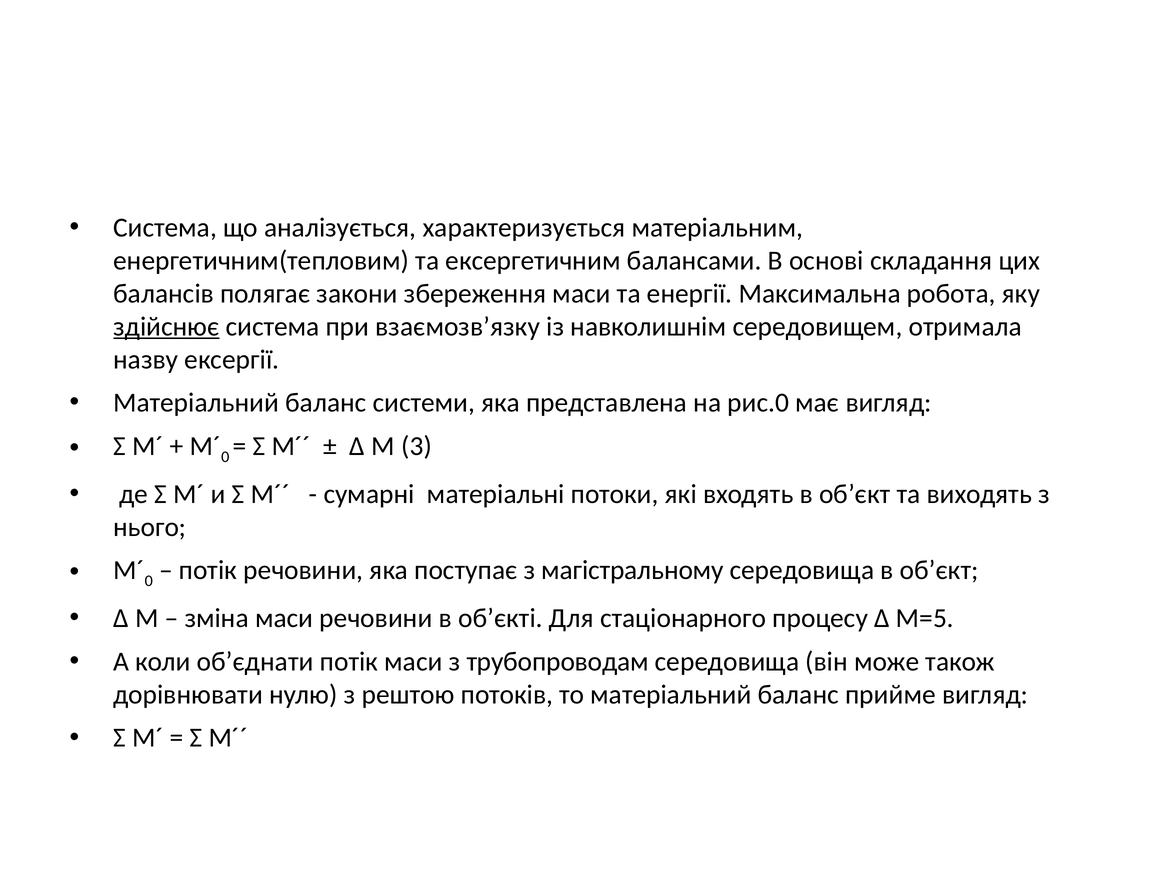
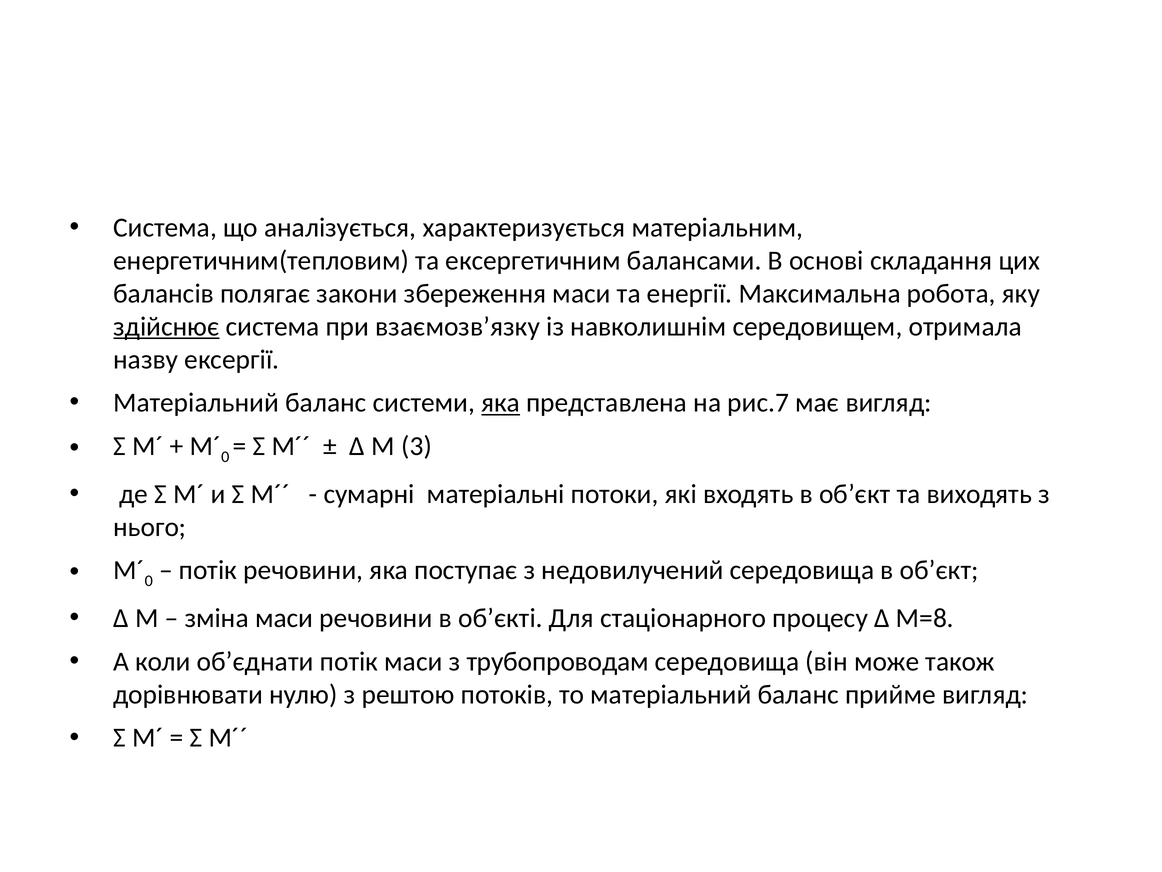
яка underline: none -> present (501, 403)
рис.0: рис.0 -> рис.7 (758, 403)
магістральному: магістральному -> недовилучений (633, 570)
М=5: М=5 -> М=8 (925, 618)
